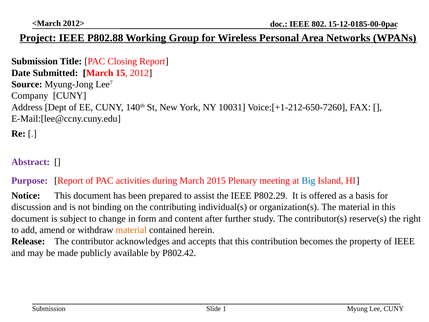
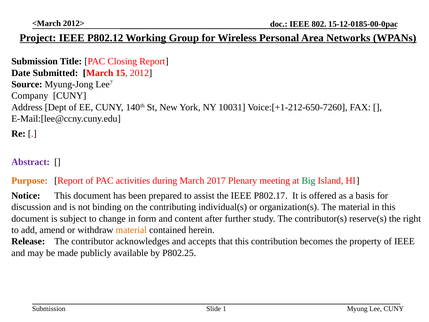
P802.88: P802.88 -> P802.12 (105, 38)
Purpose colour: purple -> orange (30, 181)
2015: 2015 -> 2017 (216, 181)
Big colour: blue -> green (308, 181)
P802.29: P802.29 -> P802.17 (271, 196)
P802.42: P802.42 -> P802.25 (179, 253)
